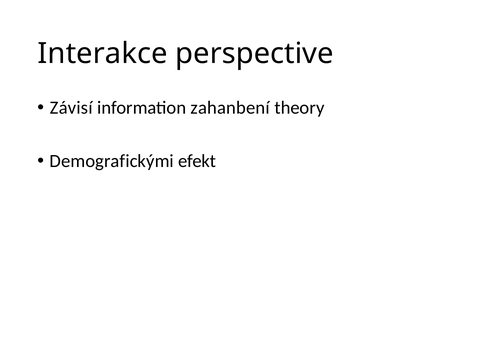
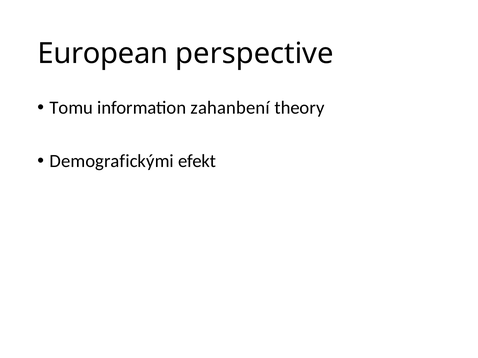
Interakce: Interakce -> European (103, 54)
Závisí: Závisí -> Tomu (71, 108)
